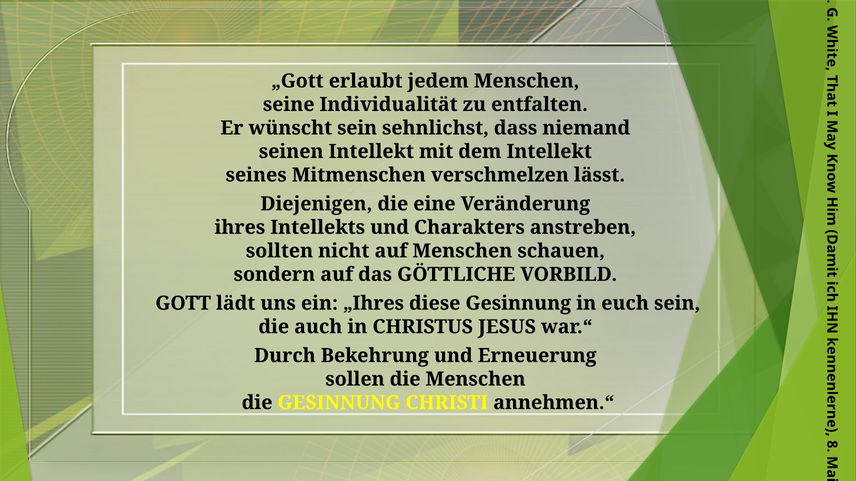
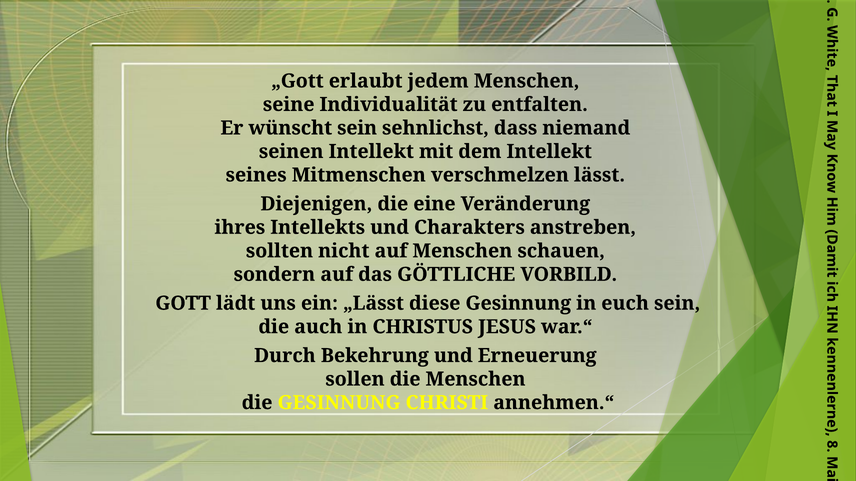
„Ihres: „Ihres -> „Lässt (373, 304)
